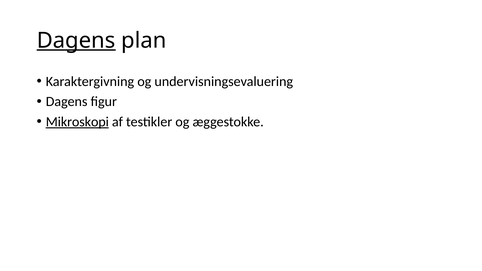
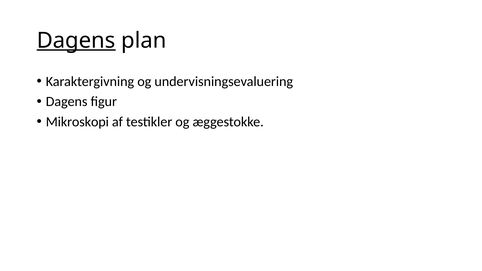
Mikroskopi underline: present -> none (77, 122)
